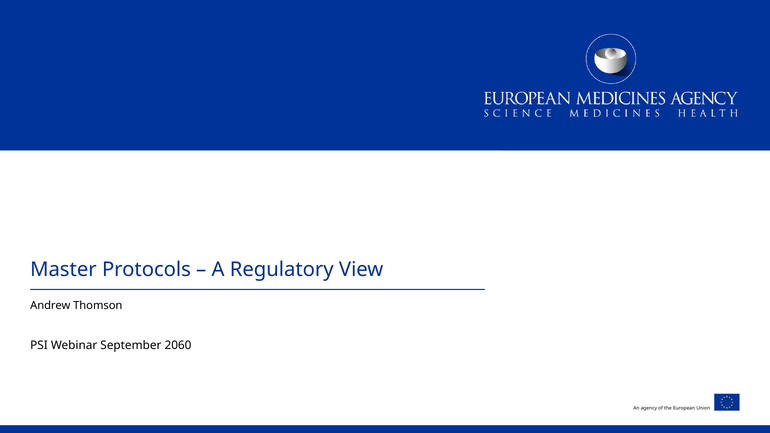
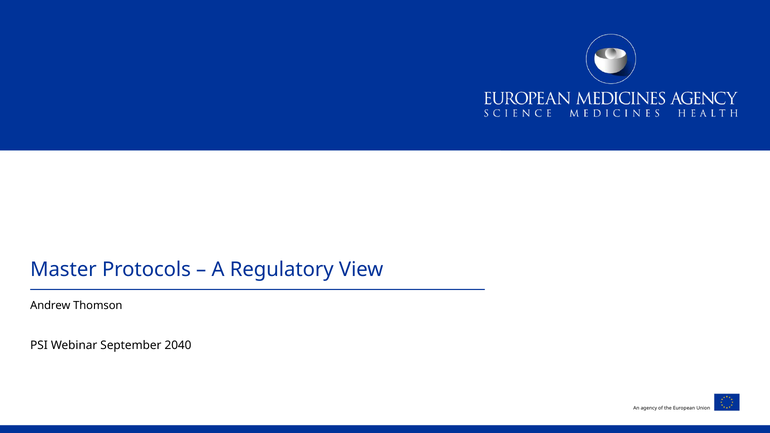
2060: 2060 -> 2040 (178, 346)
